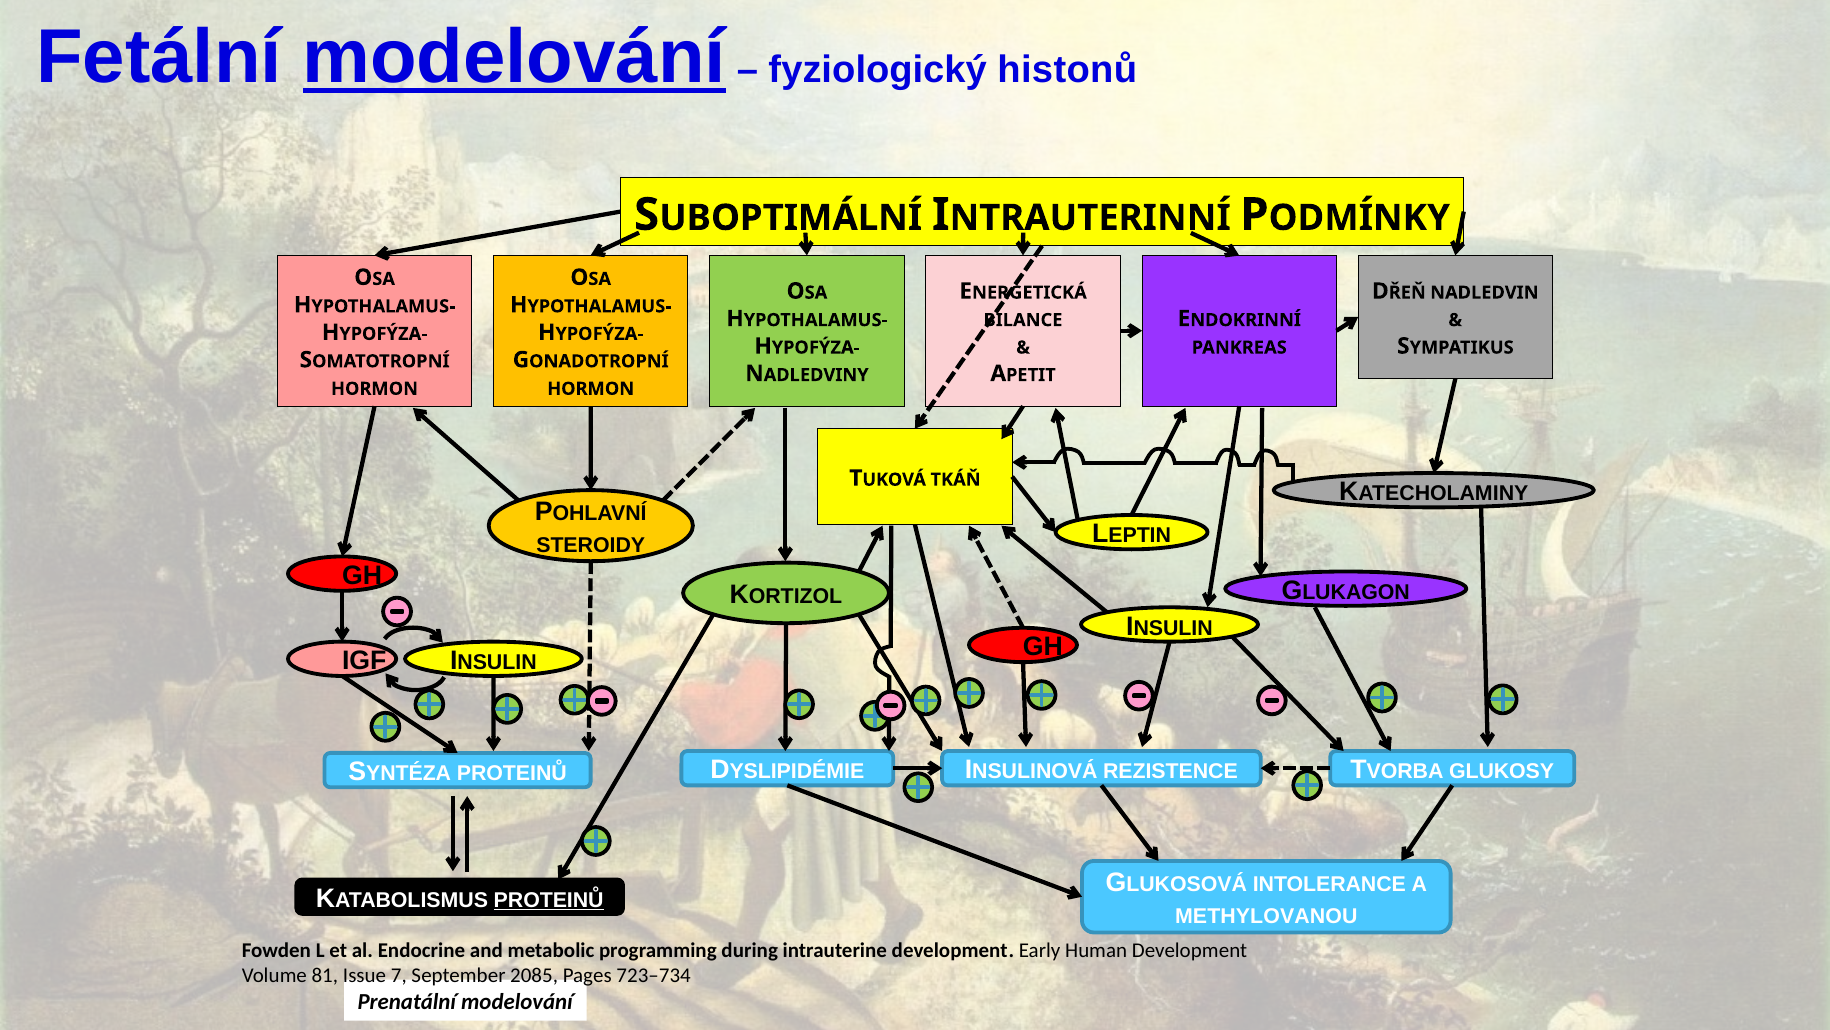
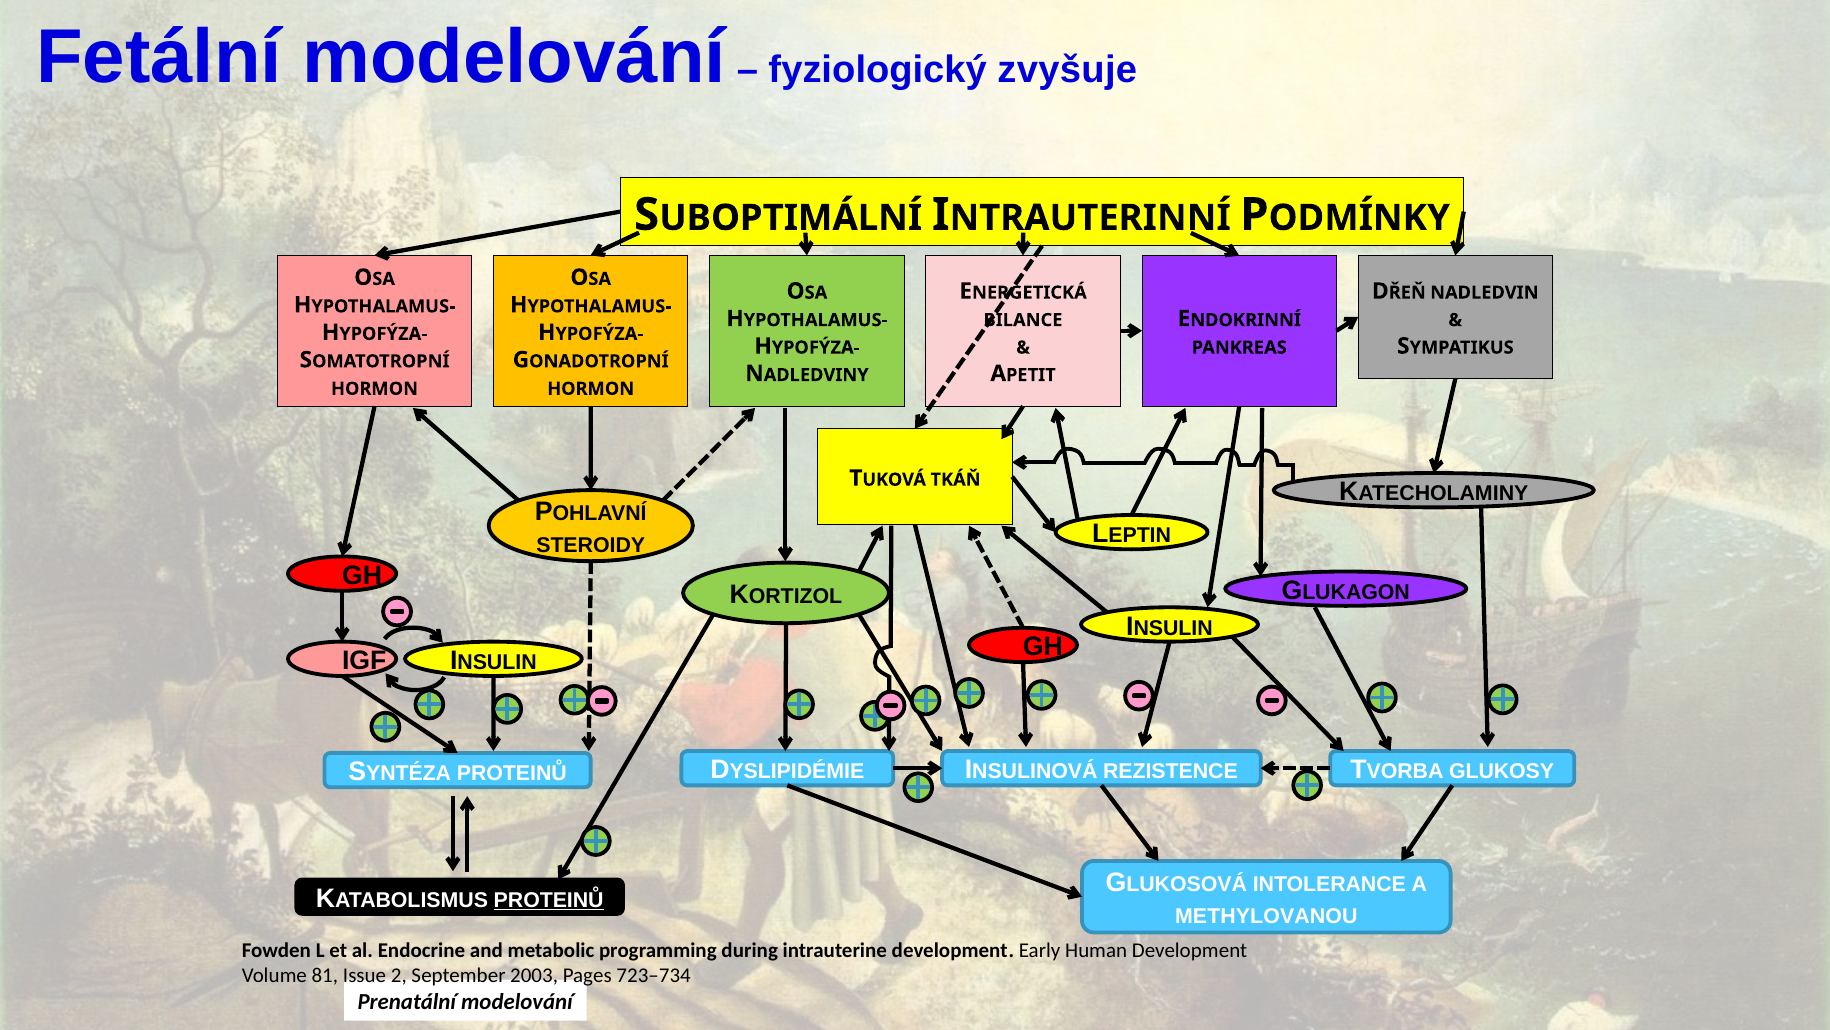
modelování underline: present -> none (514, 58)
histonů: histonů -> zvyšuje (1067, 70)
7: 7 -> 2 (399, 975)
2085: 2085 -> 2003 (534, 975)
